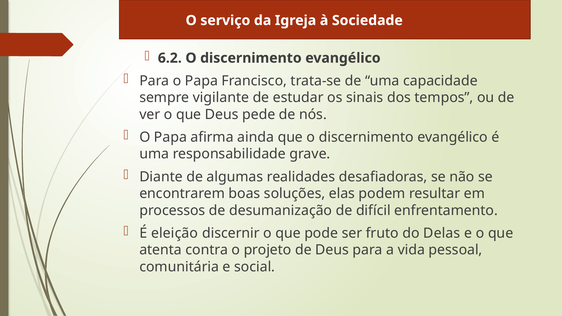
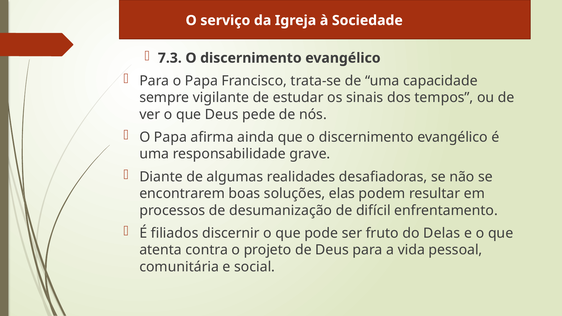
6.2: 6.2 -> 7.3 (170, 58)
eleição: eleição -> filiados (175, 233)
